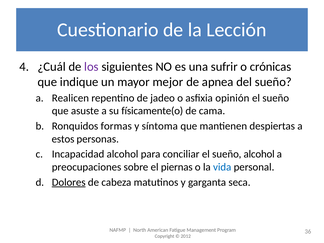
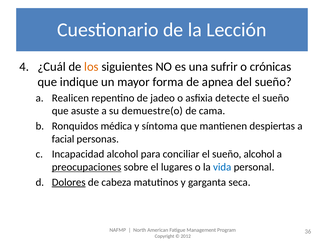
los colour: purple -> orange (91, 67)
mejor: mejor -> forma (168, 82)
opinión: opinión -> detecte (232, 98)
físicamente(o: físicamente(o -> demuestre(o (152, 111)
formas: formas -> médica (116, 126)
estos: estos -> facial (63, 139)
preocupaciones underline: none -> present (87, 167)
piernas: piernas -> lugares (177, 167)
